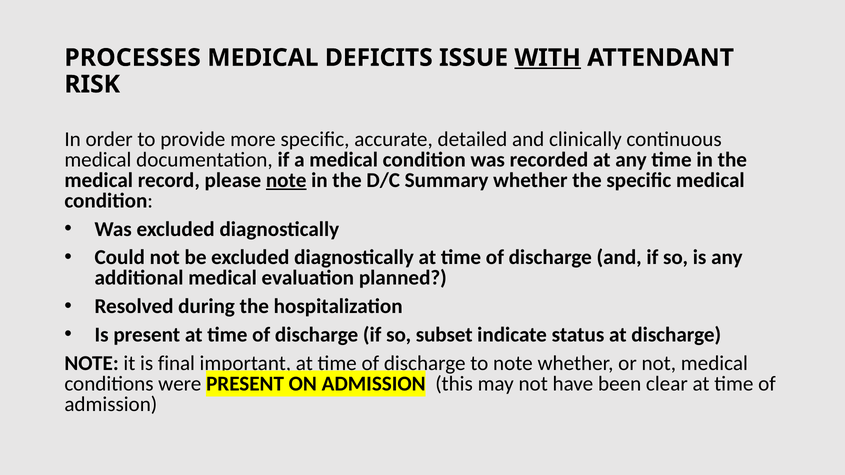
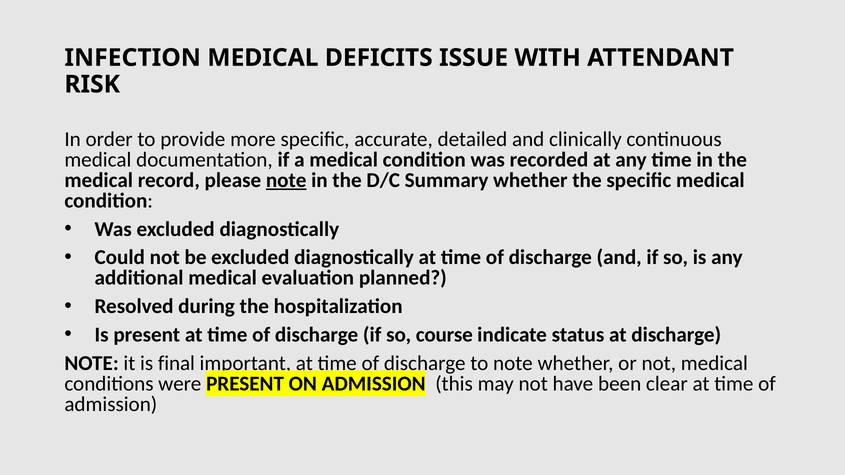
PROCESSES: PROCESSES -> INFECTION (133, 58)
WITH underline: present -> none (548, 58)
subset: subset -> course (444, 335)
